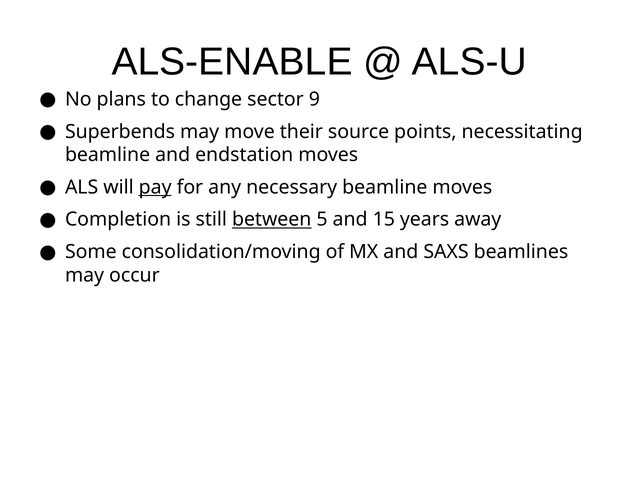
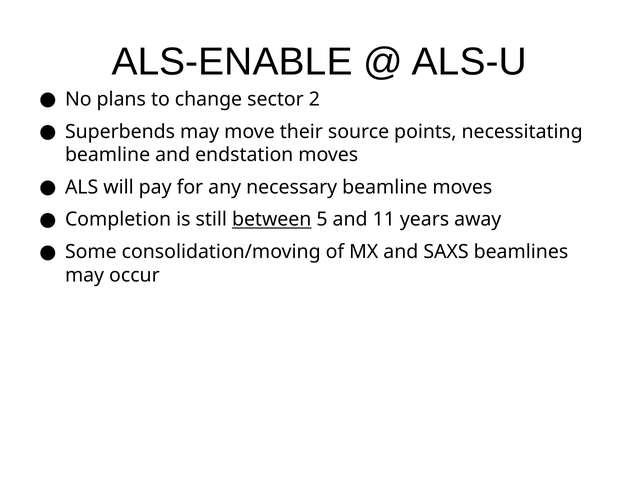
9: 9 -> 2 (314, 99)
pay underline: present -> none (155, 187)
15: 15 -> 11 (384, 220)
